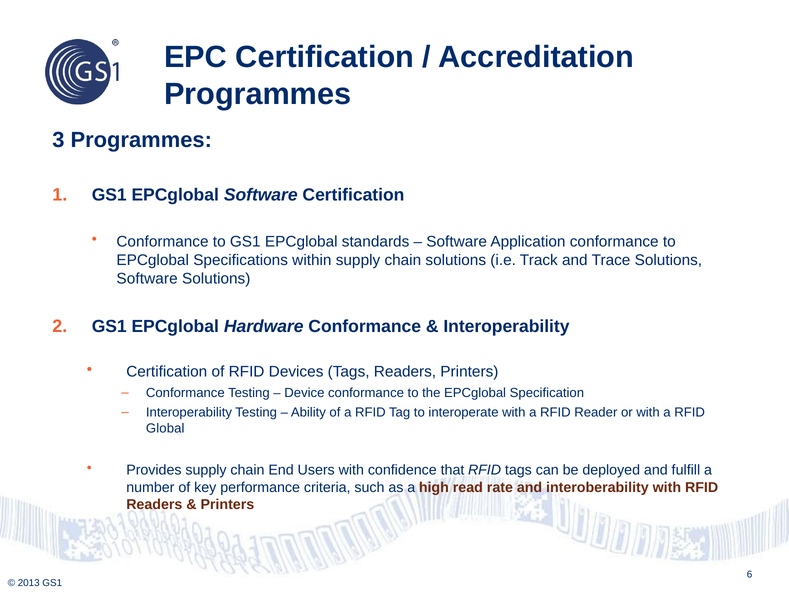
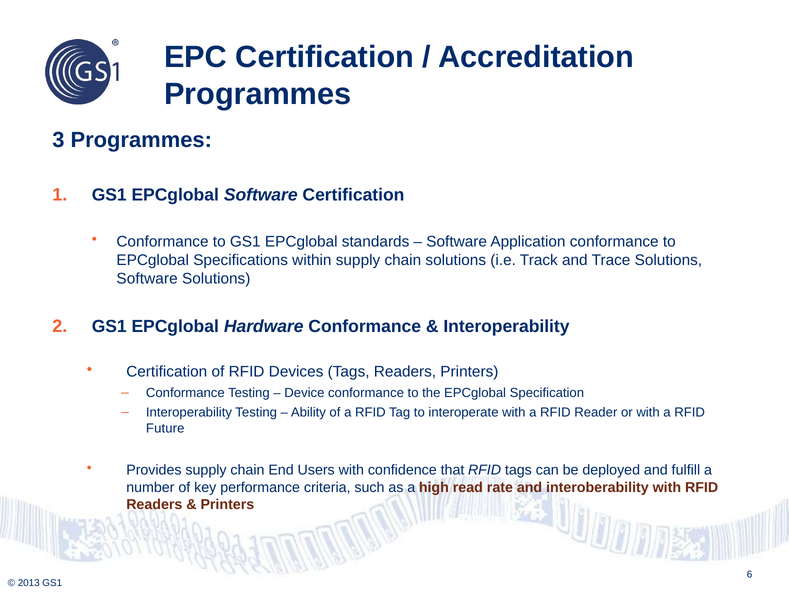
Global: Global -> Future (165, 428)
